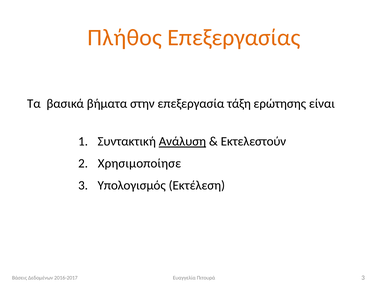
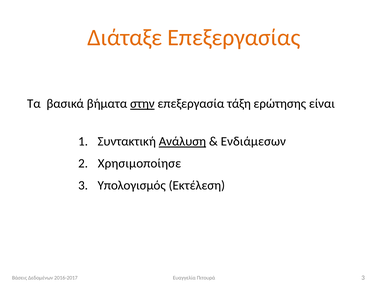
Πλήθος: Πλήθος -> Διάταξε (125, 38)
στην underline: none -> present (142, 104)
Εκτελεστούν: Εκτελεστούν -> Ενδιάμεσων (253, 141)
